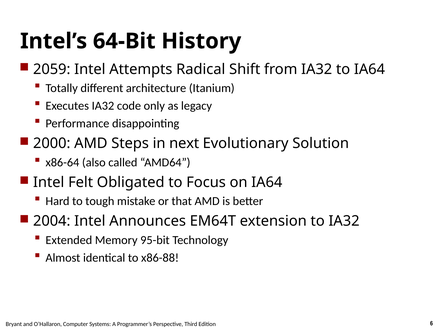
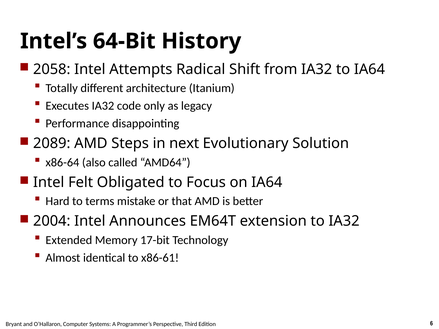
2059: 2059 -> 2058 (52, 69)
2000: 2000 -> 2089 (52, 144)
tough: tough -> terms (100, 201)
95-bit: 95-bit -> 17-bit (155, 240)
x86-88: x86-88 -> x86-61 (160, 258)
